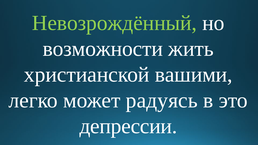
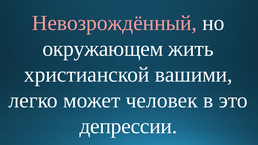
Невозрождённый colour: light green -> pink (114, 23)
возможности: возможности -> окружающем (103, 49)
радуясь: радуясь -> человек (162, 100)
